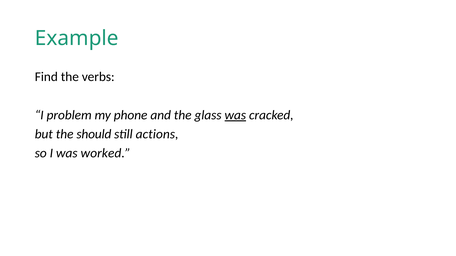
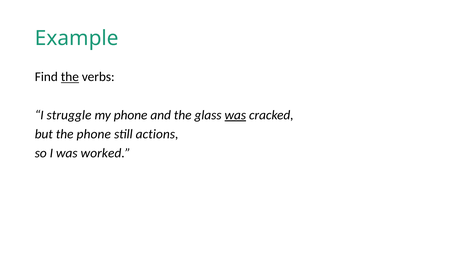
the underline: none -> present (70, 77)
problem: problem -> struggle (69, 115)
the should: should -> phone (94, 134)
